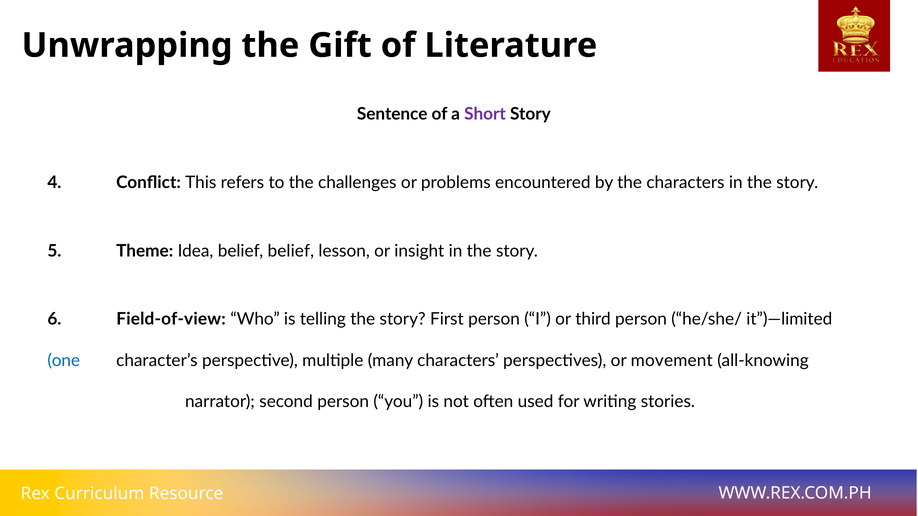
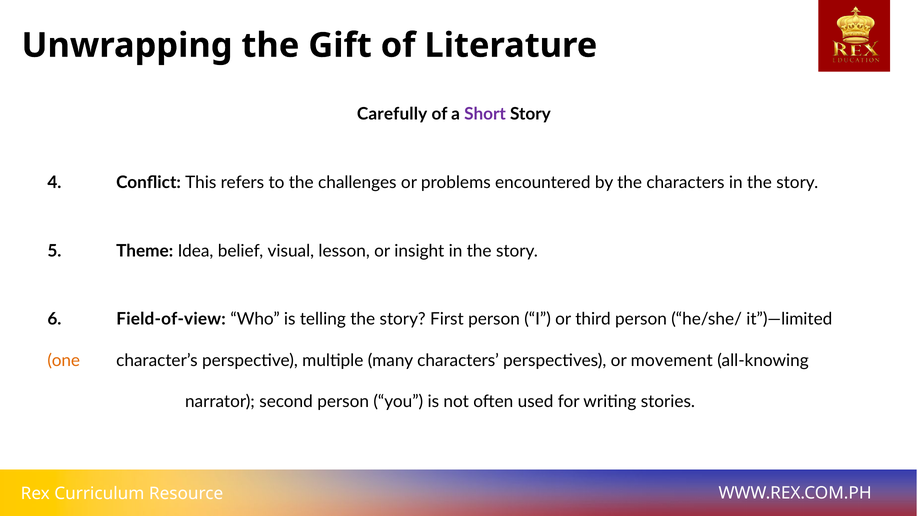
Sentence: Sentence -> Carefully (392, 114)
belief belief: belief -> visual (291, 251)
one colour: blue -> orange (64, 361)
